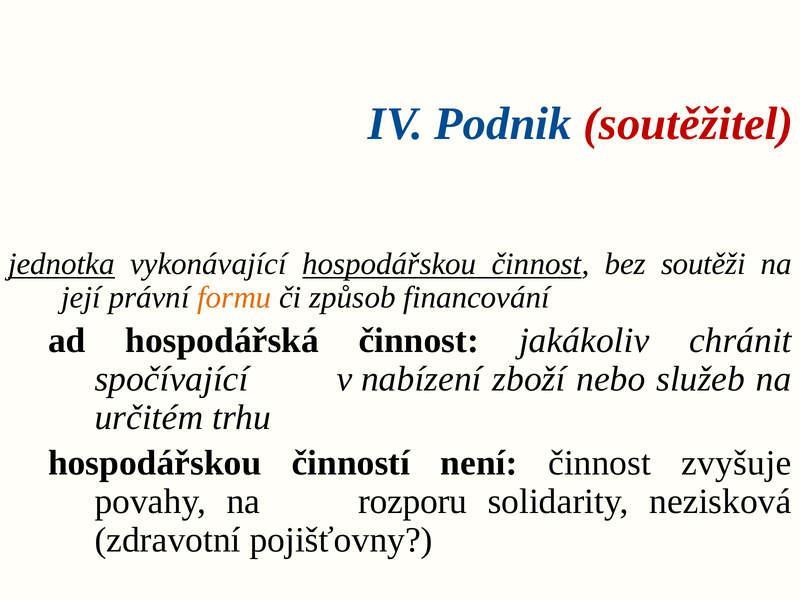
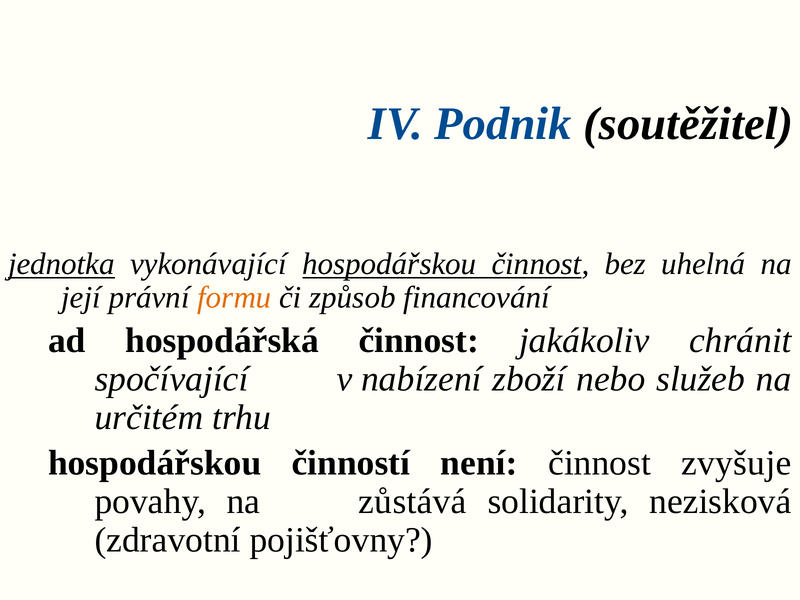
soutěžitel colour: red -> black (688, 124)
soutěži: soutěži -> uhelná (703, 264)
rozporu: rozporu -> zůstává (413, 501)
